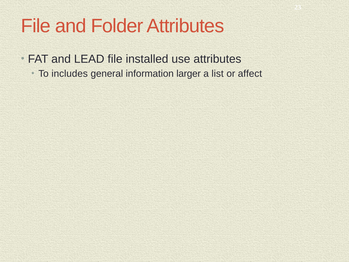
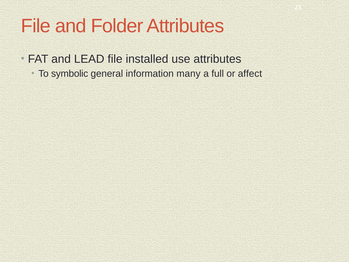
includes: includes -> symbolic (70, 74)
larger: larger -> many (188, 74)
list: list -> full (218, 74)
